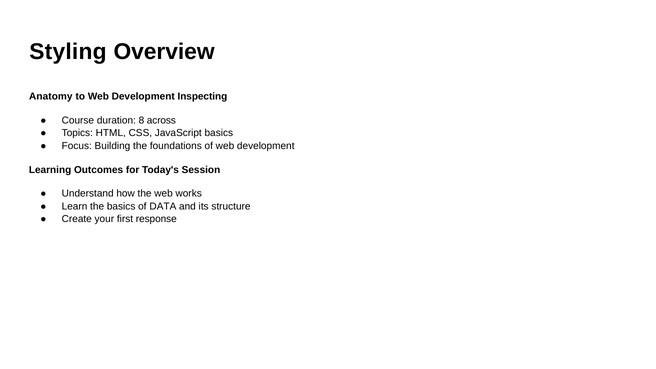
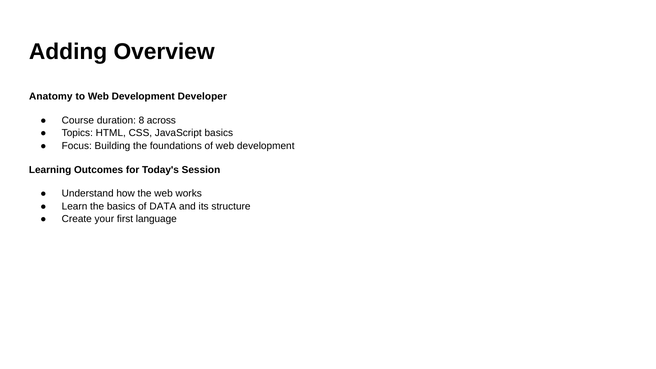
Styling: Styling -> Adding (68, 52)
Inspecting: Inspecting -> Developer (202, 97)
response: response -> language (156, 219)
